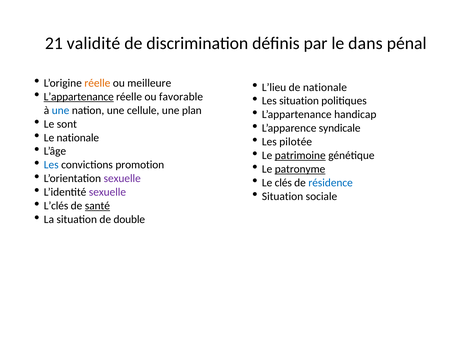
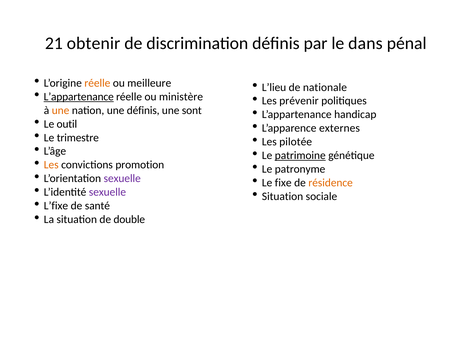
validité: validité -> obtenir (93, 43)
favorable: favorable -> ministère (181, 97)
Les situation: situation -> prévenir (299, 101)
une colour: blue -> orange (61, 110)
une cellule: cellule -> définis (143, 110)
plan: plan -> sont (192, 110)
sont: sont -> outil (67, 124)
syndicale: syndicale -> externes (340, 128)
Le nationale: nationale -> trimestre (78, 137)
Les colour: blue -> orange (51, 165)
patronyme underline: present -> none (300, 169)
clés: clés -> fixe (283, 182)
résidence colour: blue -> orange (331, 182)
L’clés: L’clés -> L’fixe (56, 206)
santé underline: present -> none (97, 206)
